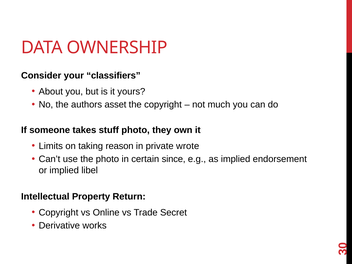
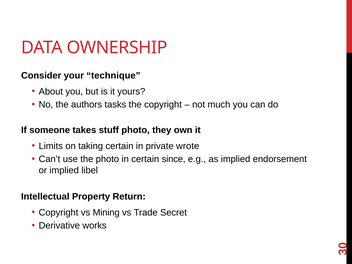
classifiers: classifiers -> technique (113, 75)
asset: asset -> tasks (115, 105)
taking reason: reason -> certain (119, 146)
Online: Online -> Mining (106, 212)
